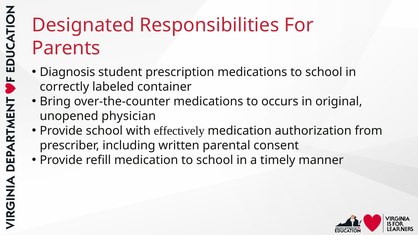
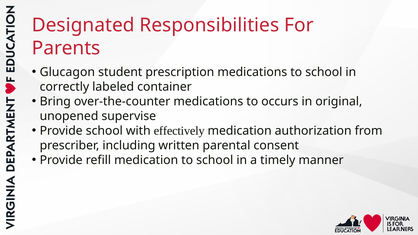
Diagnosis: Diagnosis -> Glucagon (67, 72)
physician: physician -> supervise (129, 116)
